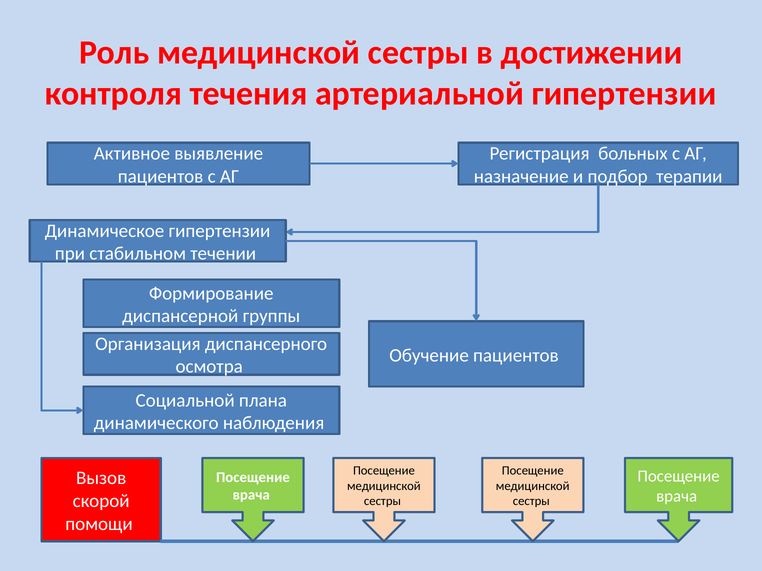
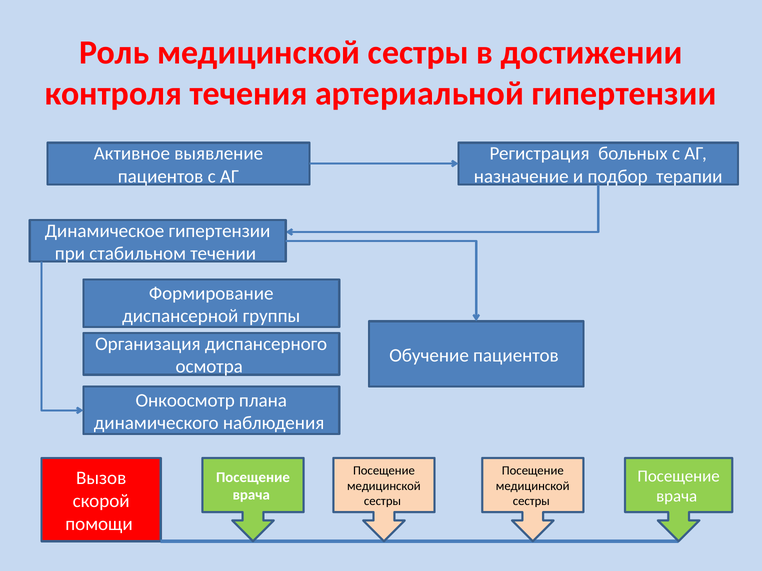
Социальной: Социальной -> Онкоосмотр (185, 401)
